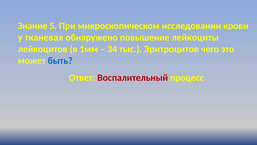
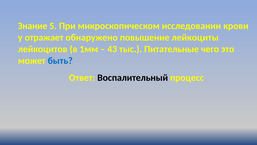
тканевая: тканевая -> отражает (44, 37)
34: 34 -> 43 (112, 49)
Эритроцитов: Эритроцитов -> Питательные (172, 49)
Воспалительный colour: red -> black (133, 77)
